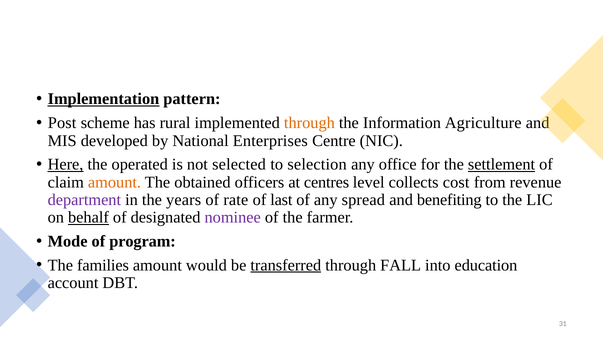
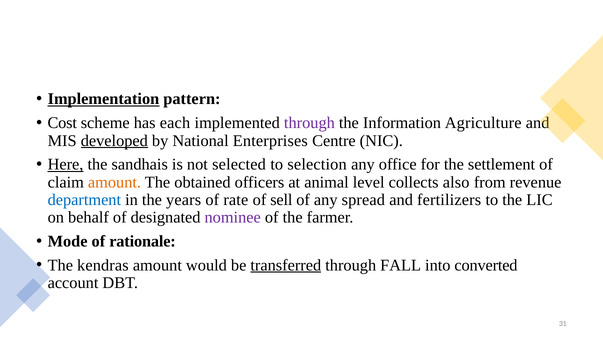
Post: Post -> Cost (62, 123)
rural: rural -> each (175, 123)
through colour: orange -> purple (309, 123)
developed underline: none -> present (114, 141)
operated: operated -> sandhais (140, 165)
settlement underline: present -> none (502, 165)
centres: centres -> animal (326, 182)
cost: cost -> also (456, 182)
department colour: purple -> blue (84, 200)
last: last -> sell (281, 200)
benefiting: benefiting -> fertilizers (449, 200)
behalf underline: present -> none (88, 217)
program: program -> rationale (143, 241)
families: families -> kendras (103, 265)
education: education -> converted (486, 265)
